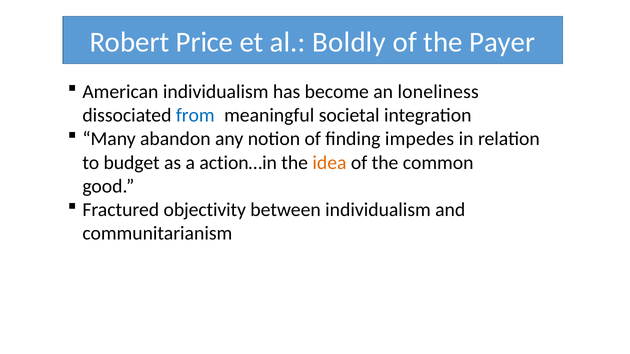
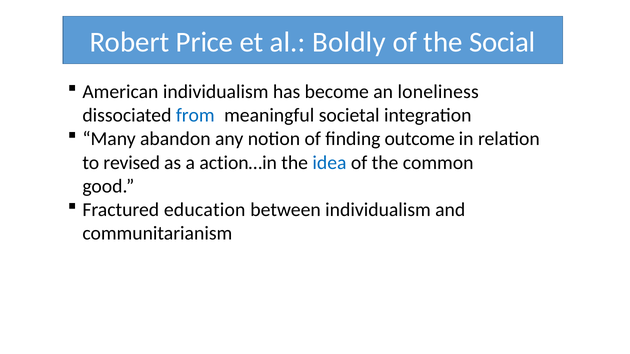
Payer: Payer -> Social (502, 42)
impedes: impedes -> outcome (420, 139)
budget: budget -> revised (132, 163)
idea colour: orange -> blue (329, 163)
objectivity: objectivity -> education (205, 210)
